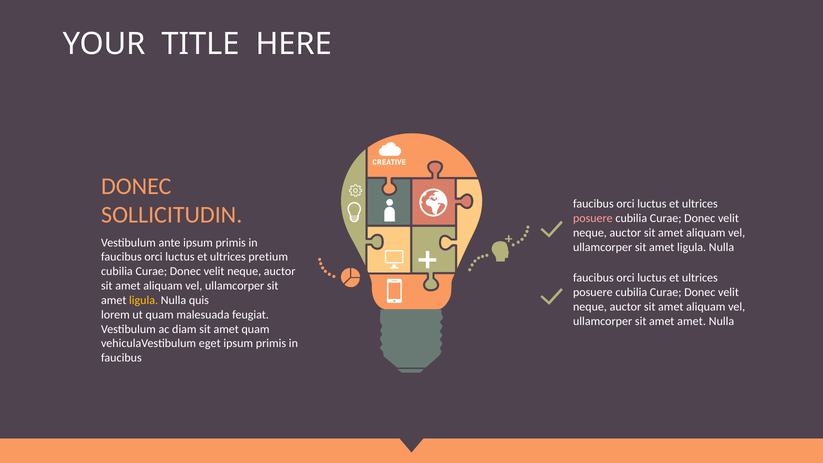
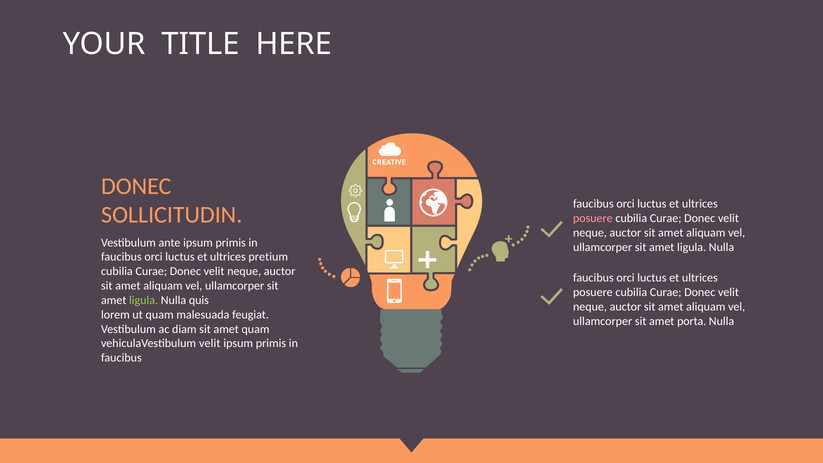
ligula colour: yellow -> light green (144, 300)
amet amet: amet -> porta (692, 321)
vehiculaVestibulum eget: eget -> velit (210, 343)
